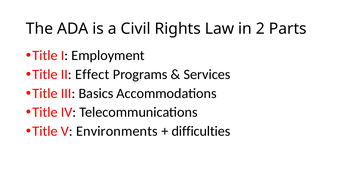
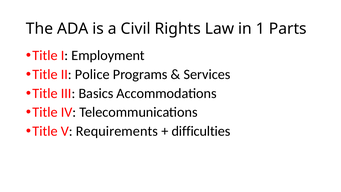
2: 2 -> 1 (260, 29)
Effect: Effect -> Police (92, 74)
Environments: Environments -> Requirements (117, 131)
